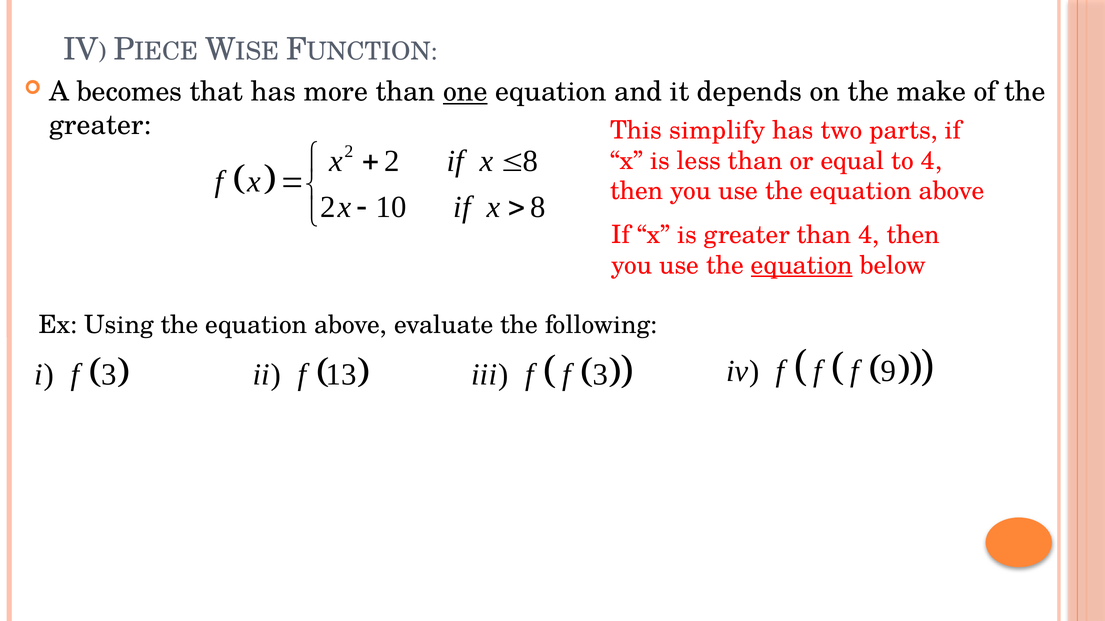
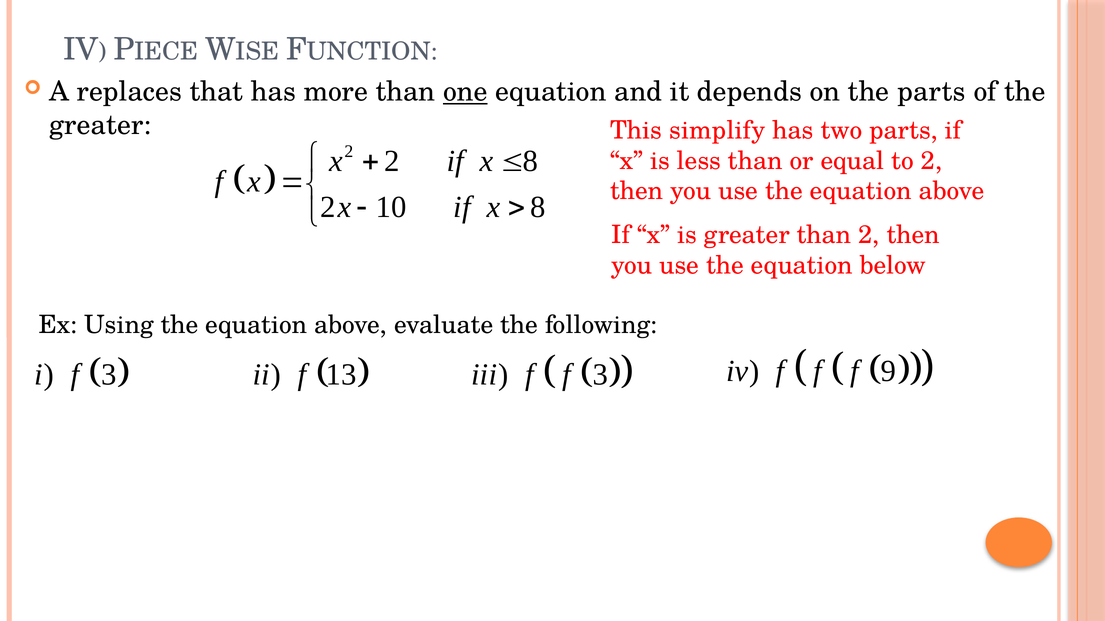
becomes: becomes -> replaces (129, 92)
the make: make -> parts (931, 92)
to 4: 4 -> 2 (932, 161)
than 4: 4 -> 2 (869, 235)
equation underline: present -> none (802, 266)
